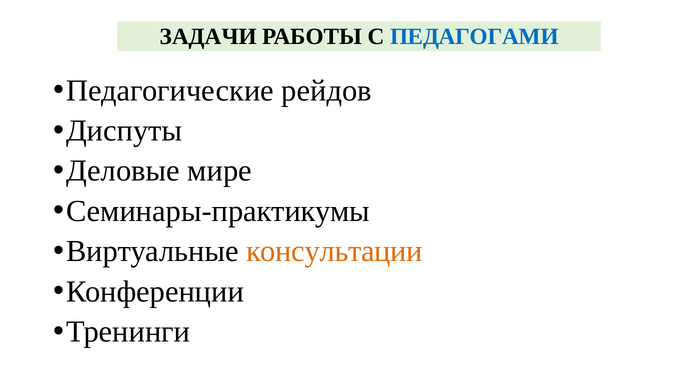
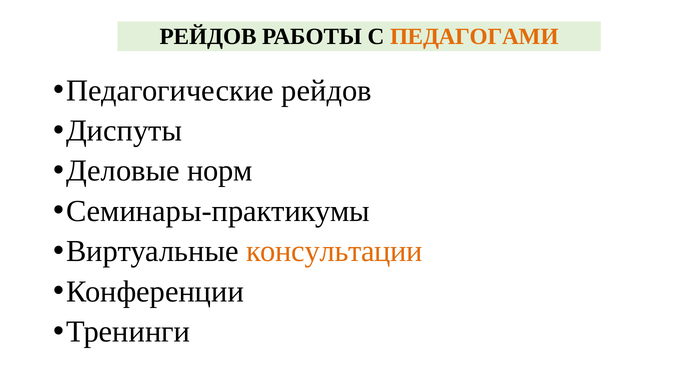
ЗАДАЧИ: ЗАДАЧИ -> РЕЙДОВ (208, 36)
ПЕДАГОГАМИ colour: blue -> orange (474, 36)
мире: мире -> норм (220, 171)
